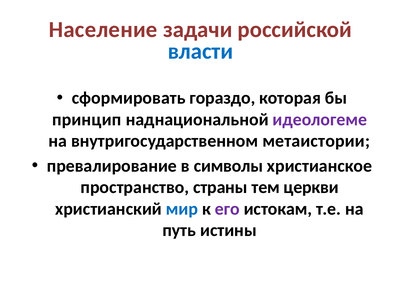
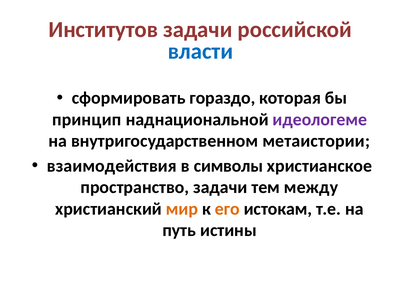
Население: Население -> Институтов (103, 29)
превалирование: превалирование -> взаимодействия (112, 166)
пространство страны: страны -> задачи (220, 187)
церкви: церкви -> между (311, 187)
мир colour: blue -> orange (182, 209)
его colour: purple -> orange (227, 209)
